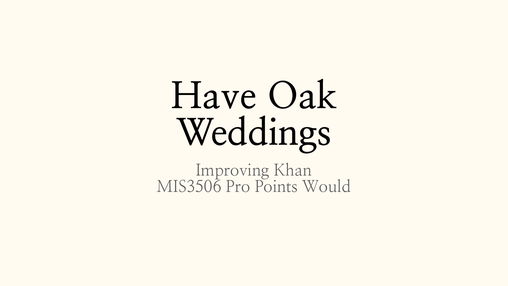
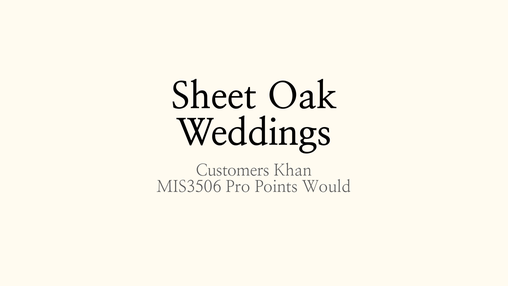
Have: Have -> Sheet (214, 96)
Improving: Improving -> Customers (233, 170)
